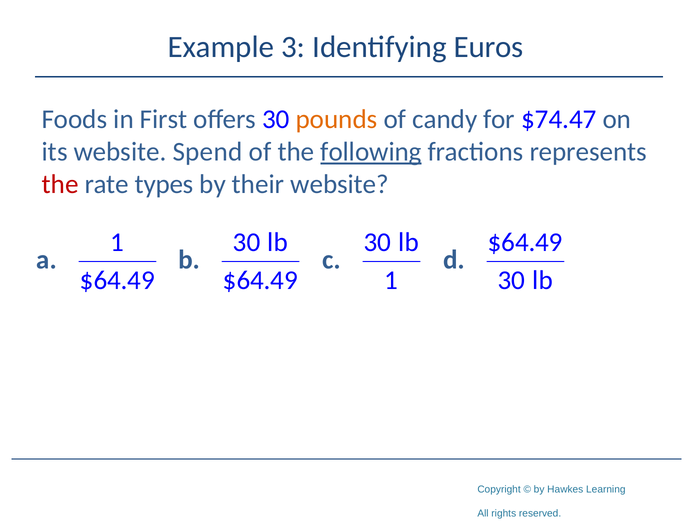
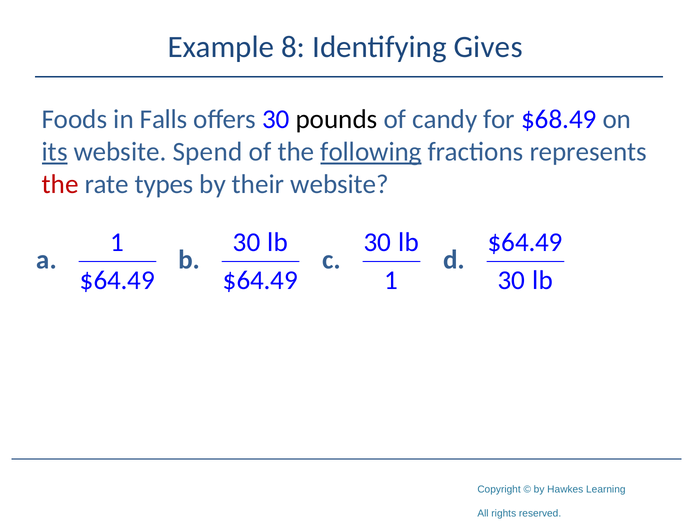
3: 3 -> 8 (293, 47)
Euros: Euros -> Gives (488, 47)
First: First -> Falls (164, 119)
pounds colour: orange -> black (337, 119)
$74.47: $74.47 -> $68.49 (559, 119)
its underline: none -> present (55, 152)
